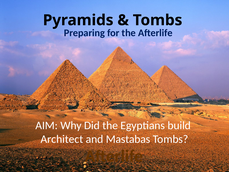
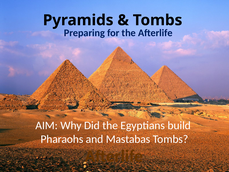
Architect: Architect -> Pharaohs (62, 139)
